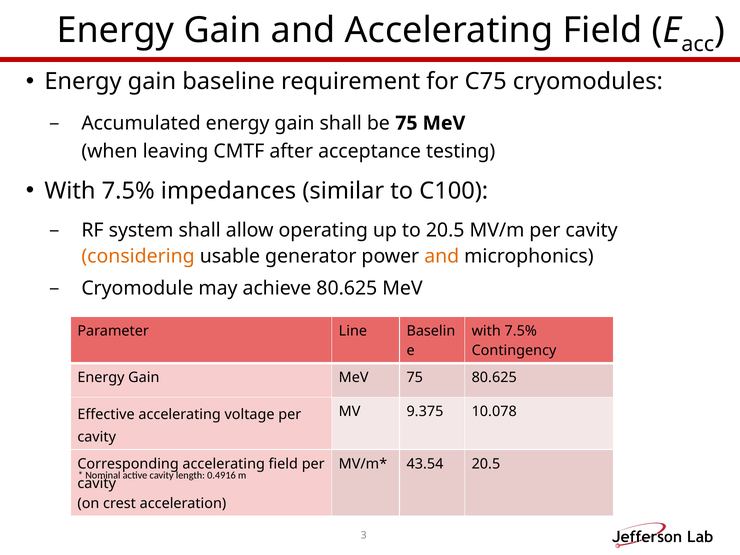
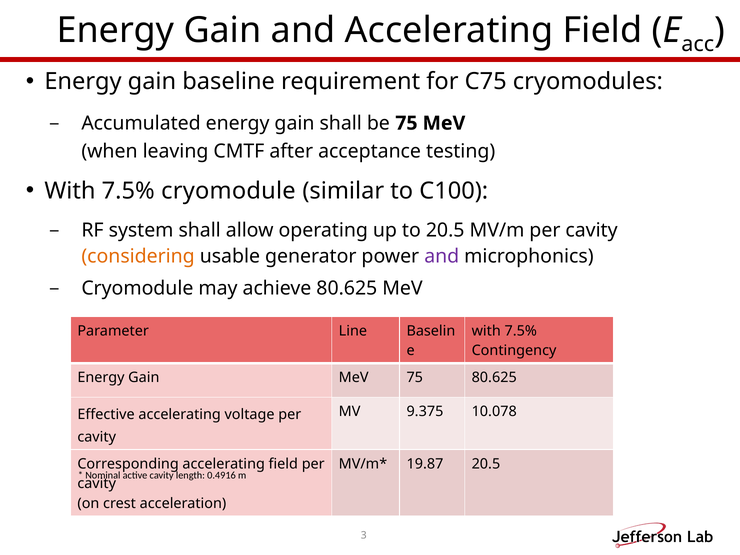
7.5% impedances: impedances -> cryomodule (228, 191)
and colour: orange -> purple (442, 256)
43.54: 43.54 -> 19.87 (425, 464)
